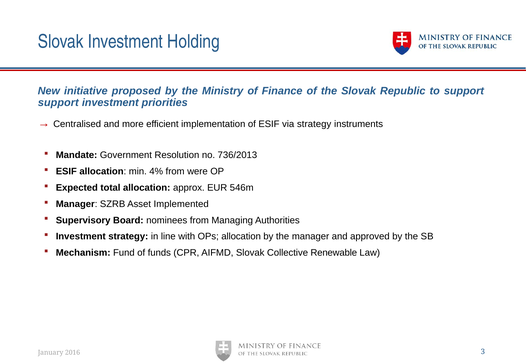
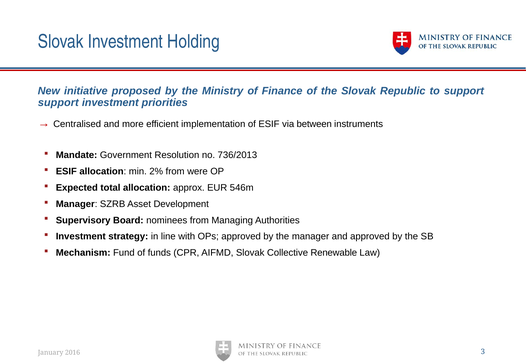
via strategy: strategy -> between (314, 124)
4%: 4% -> 2% (156, 171)
Implemented: Implemented -> Development (181, 204)
OPs allocation: allocation -> approved (241, 237)
